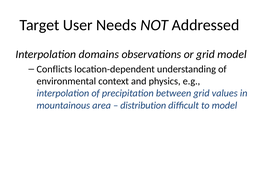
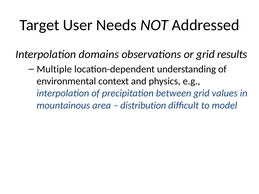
grid model: model -> results (232, 54)
Conflicts: Conflicts -> Multiple (54, 69)
